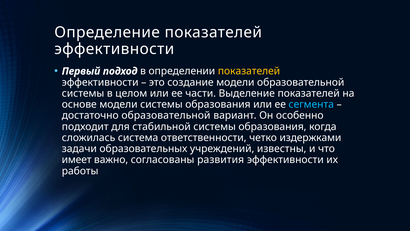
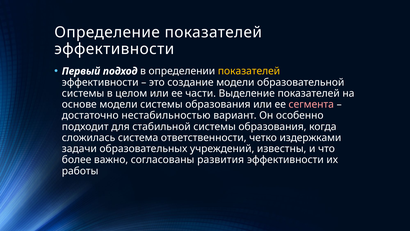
сегмента colour: light blue -> pink (311, 104)
достаточно образовательной: образовательной -> нестабильностью (166, 115)
имеет: имеет -> более (77, 160)
